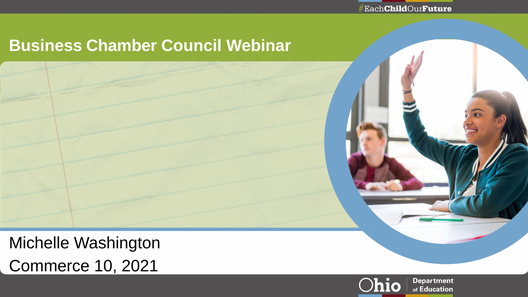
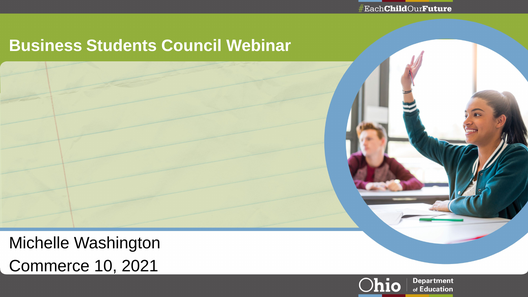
Chamber: Chamber -> Students (121, 46)
